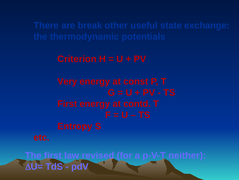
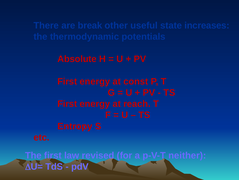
exchange: exchange -> increases (207, 25)
Criterion: Criterion -> Absolute (77, 59)
Very: Very -> First (67, 81)
contd: contd -> reach (137, 103)
